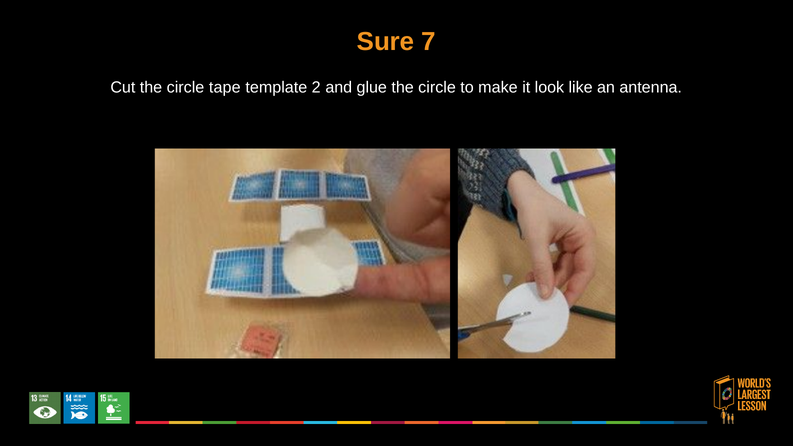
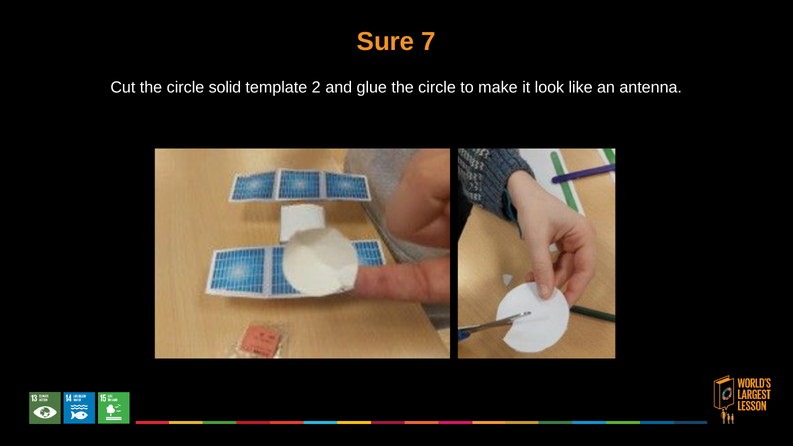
tape: tape -> solid (225, 88)
